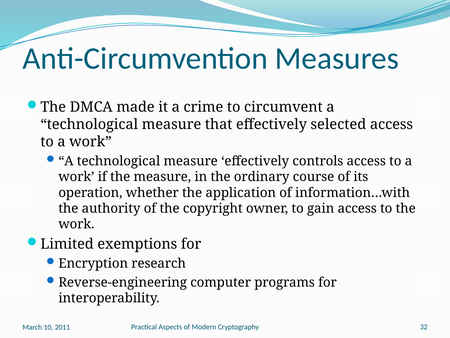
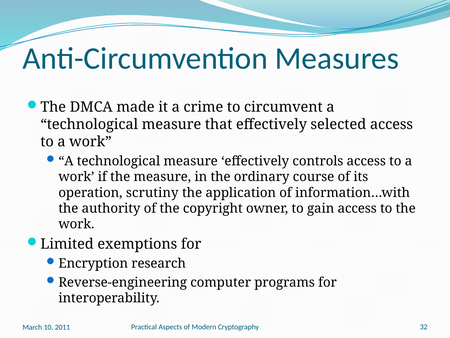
whether: whether -> scrutiny (152, 192)
